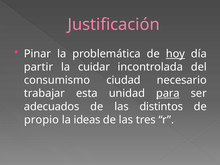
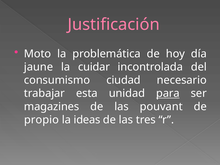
Pinar: Pinar -> Moto (38, 54)
hoy underline: present -> none (175, 54)
partir: partir -> jaune (38, 67)
adecuados: adecuados -> magazines (52, 107)
distintos: distintos -> pouvant (161, 107)
